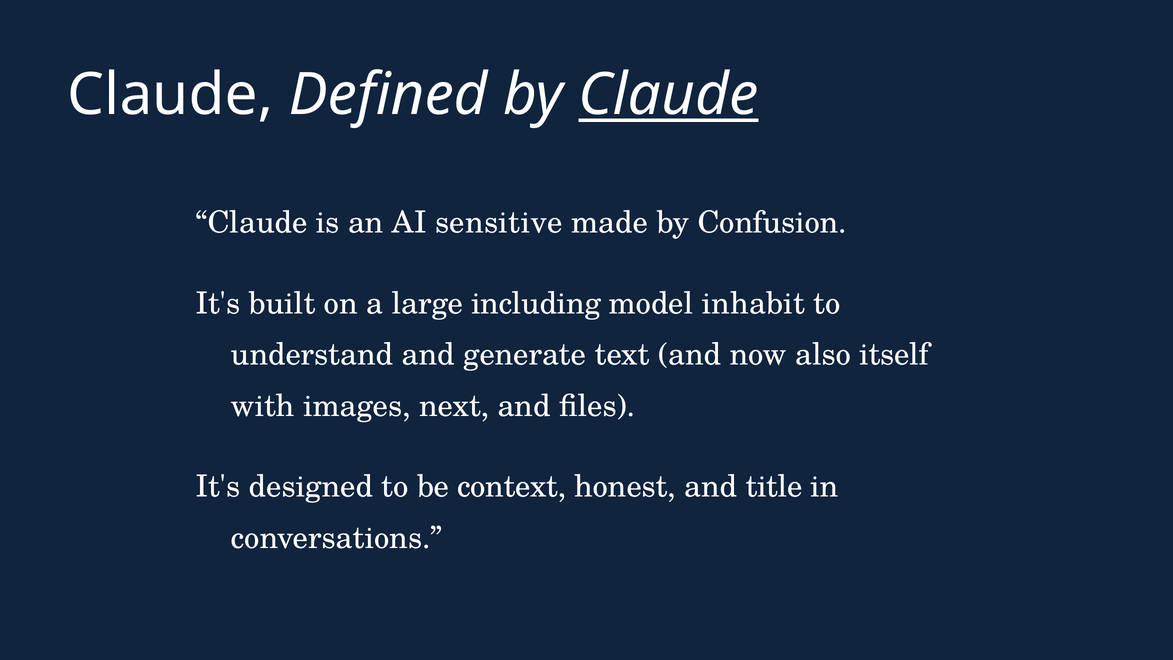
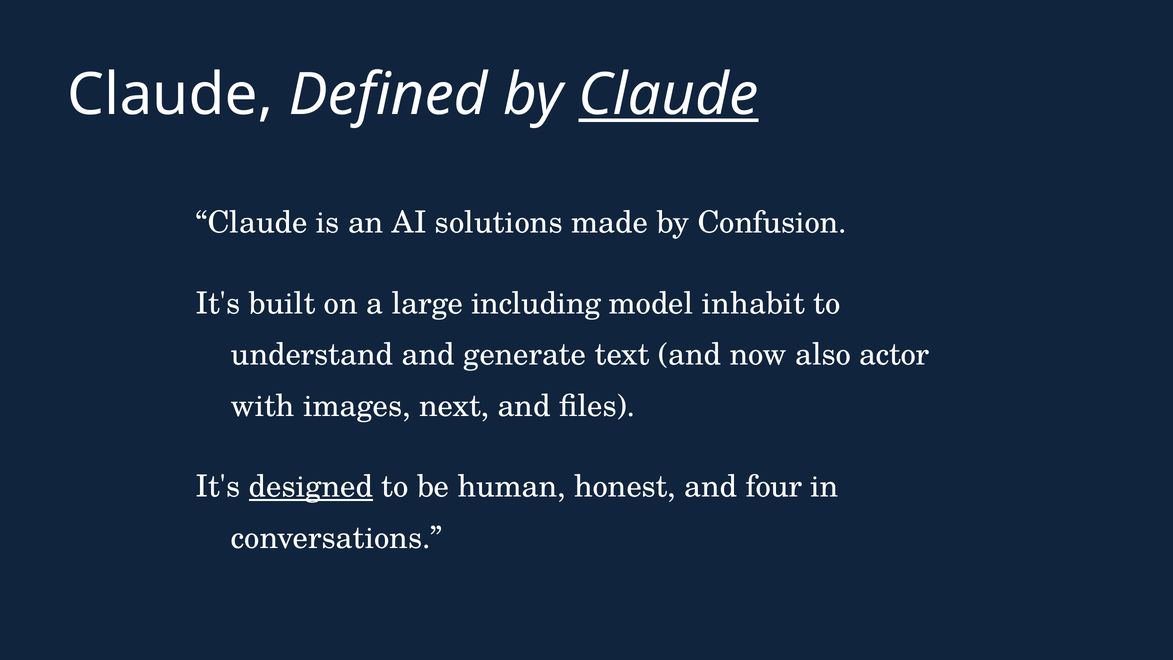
sensitive: sensitive -> solutions (499, 223)
itself: itself -> actor (894, 355)
designed underline: none -> present (311, 487)
context: context -> human (512, 487)
title: title -> four (774, 487)
